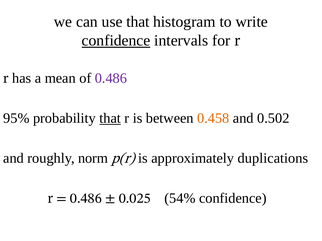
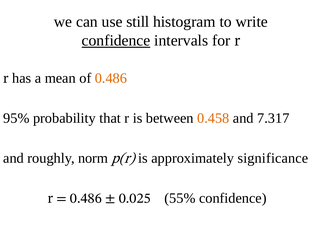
use that: that -> still (138, 22)
0.486 colour: purple -> orange (111, 78)
that underline: present -> none (110, 118)
0.502: 0.502 -> 7.317 (273, 118)
duplications: duplications -> significance (273, 159)
54%: 54% -> 55% (180, 199)
